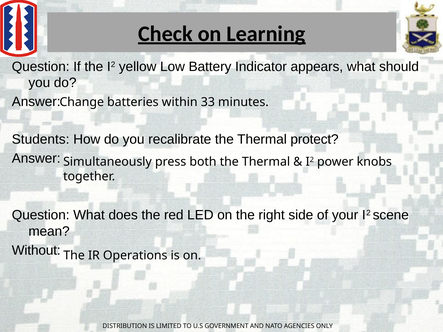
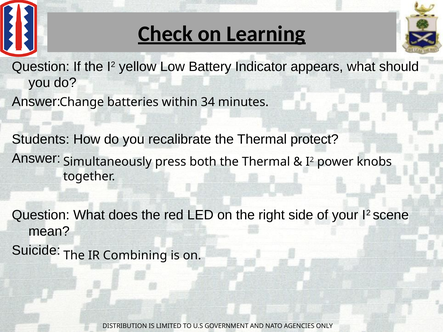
33: 33 -> 34 (208, 102)
Without: Without -> Suicide (36, 250)
Operations: Operations -> Combining (135, 256)
